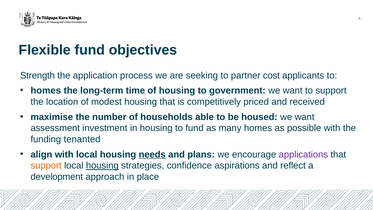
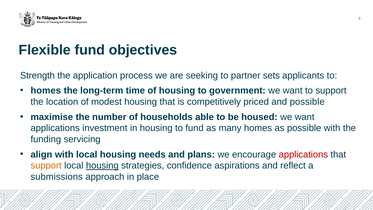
cost: cost -> sets (271, 75)
and received: received -> possible (307, 102)
assessment: assessment -> applications (55, 128)
tenanted: tenanted -> servicing (82, 139)
needs underline: present -> none (152, 154)
applications colour: purple -> red (303, 154)
development: development -> submissions (57, 177)
